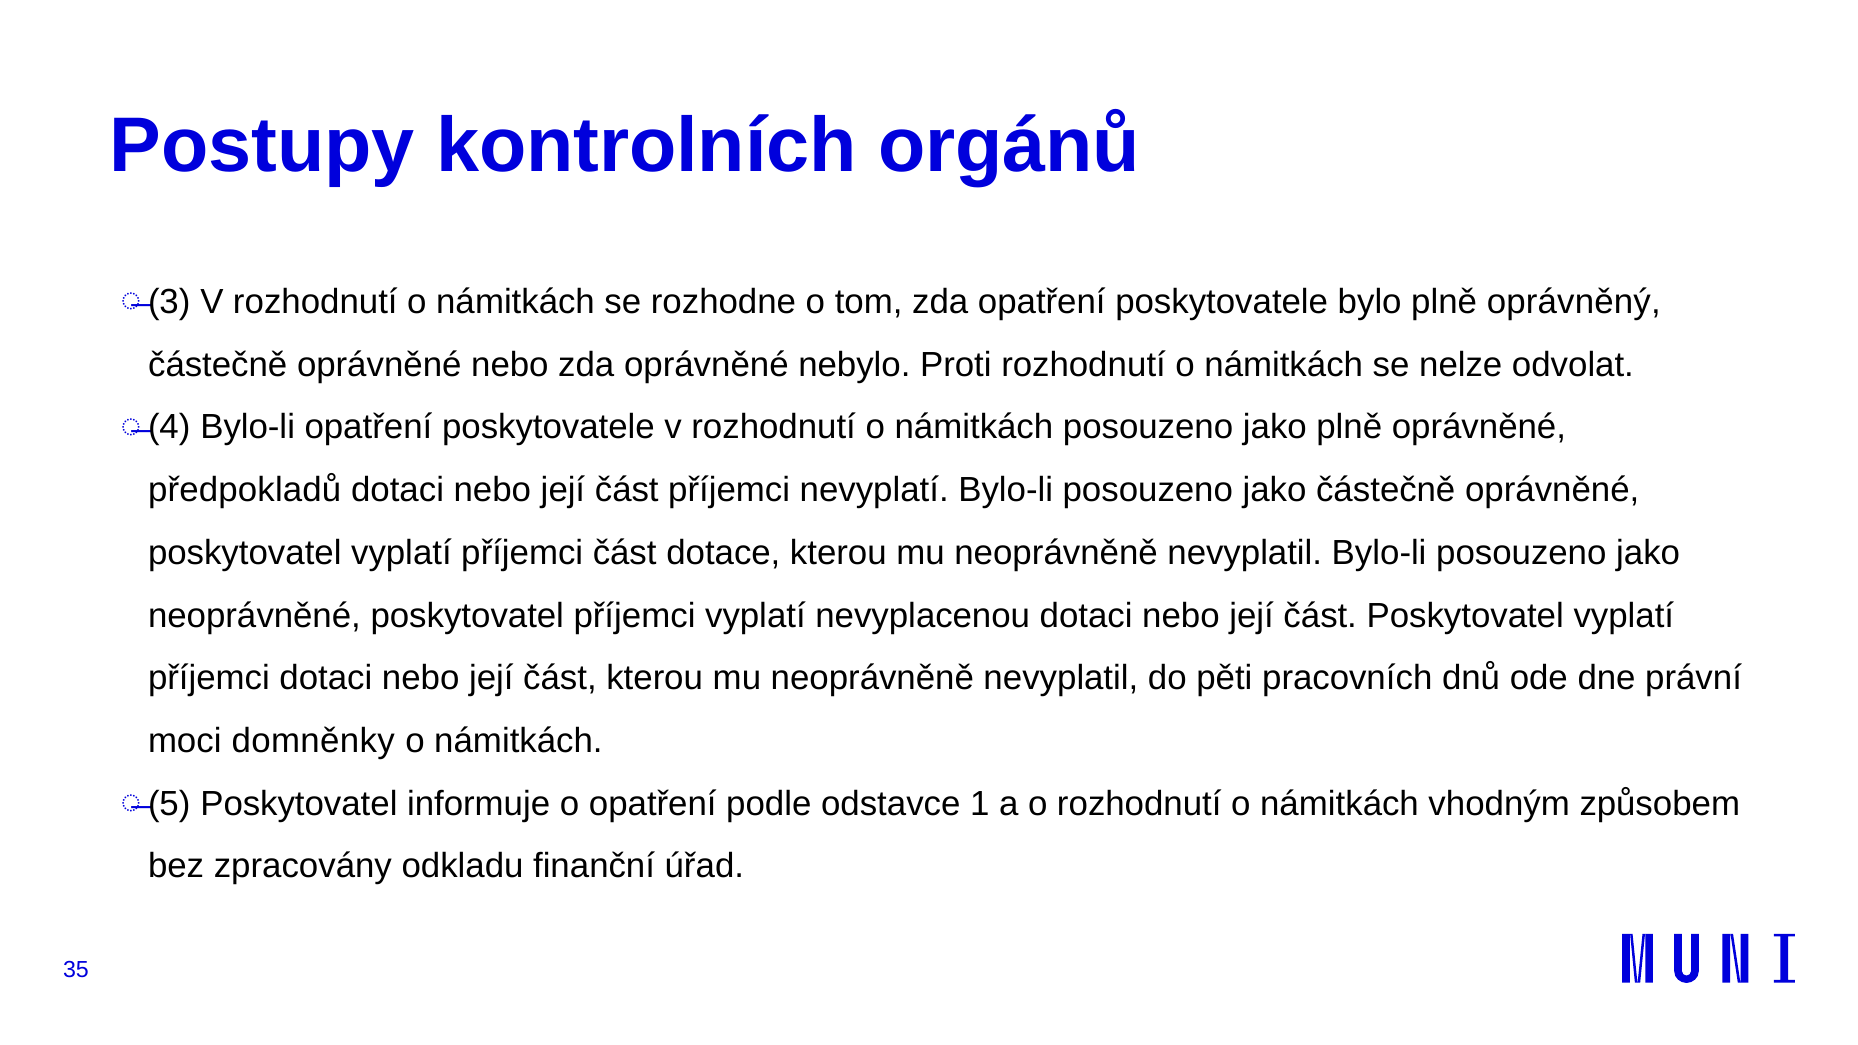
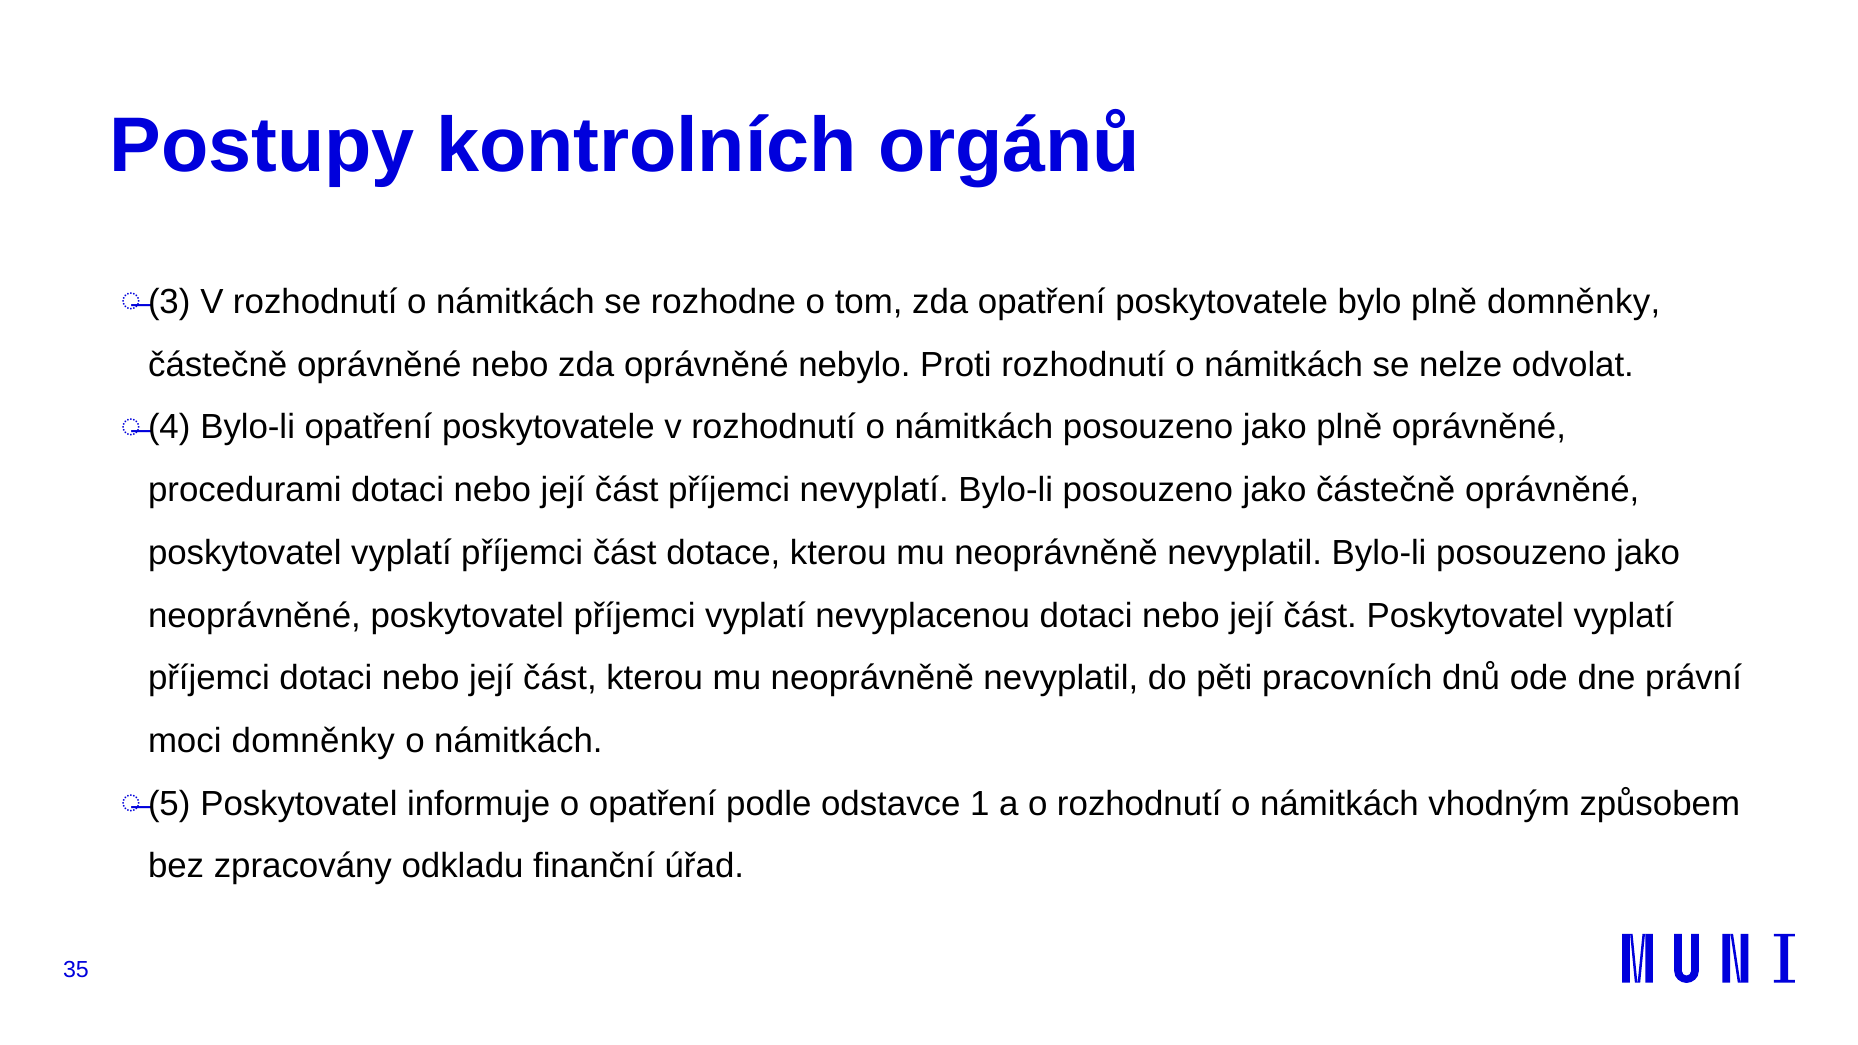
plně oprávněný: oprávněný -> domněnky (1574, 302)
předpokladů: předpokladů -> procedurami (245, 490)
